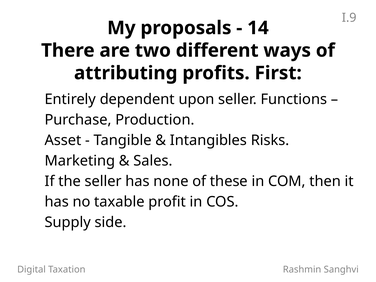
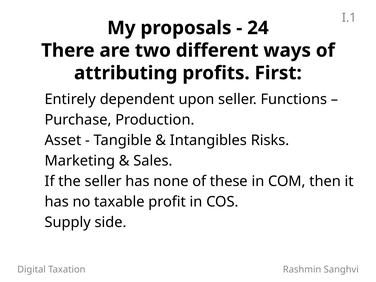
I.9: I.9 -> I.1 (349, 18)
14: 14 -> 24 (258, 28)
